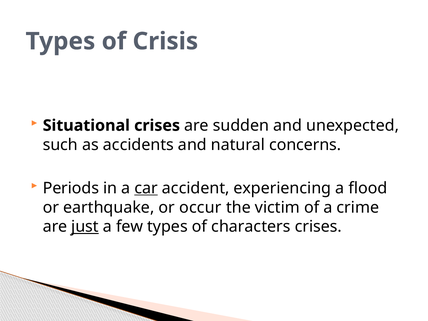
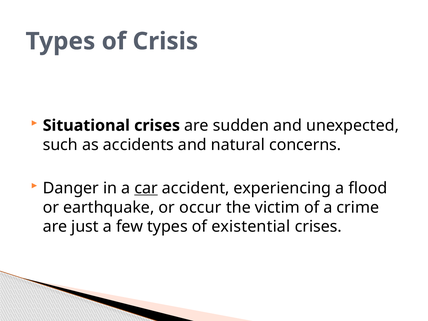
Periods: Periods -> Danger (71, 188)
just underline: present -> none (85, 227)
characters: characters -> existential (251, 227)
